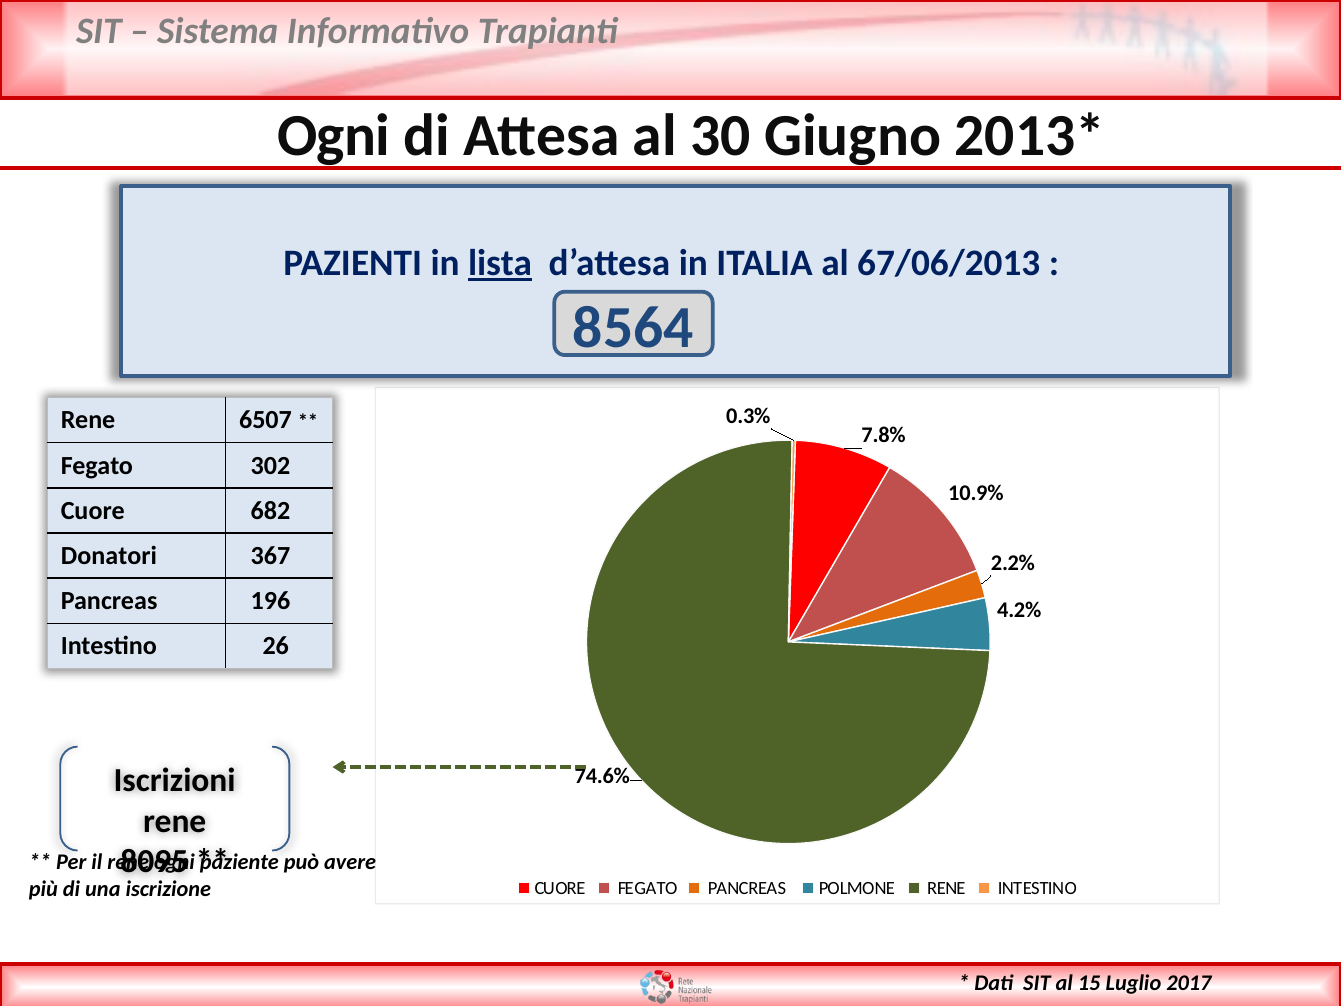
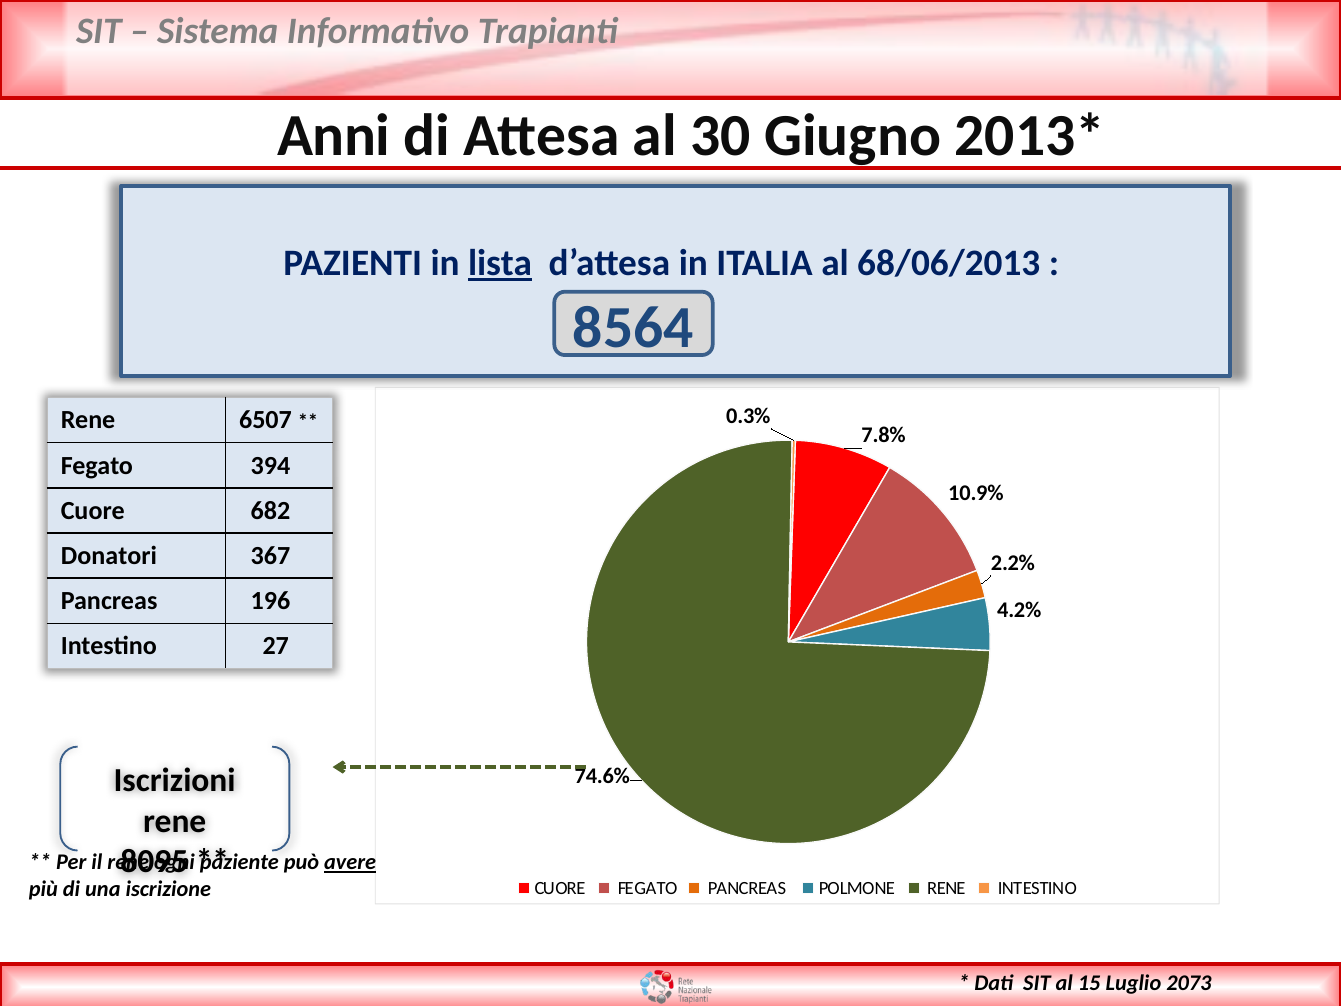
Ogni: Ogni -> Anni (334, 136)
67/06/2013: 67/06/2013 -> 68/06/2013 (949, 264)
302: 302 -> 394 (270, 465)
26: 26 -> 27 (276, 646)
avere underline: none -> present (350, 862)
2017: 2017 -> 2073 (1189, 982)
